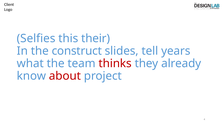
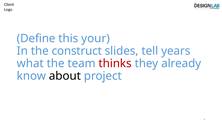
Selfies: Selfies -> Define (36, 38)
their: their -> your (96, 38)
about colour: red -> black (65, 76)
